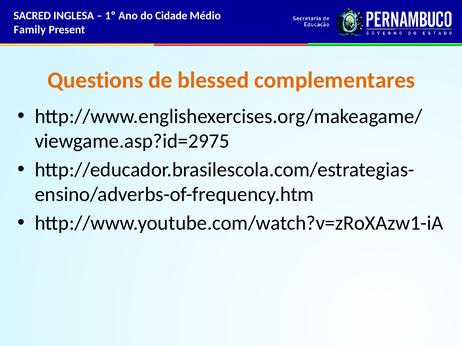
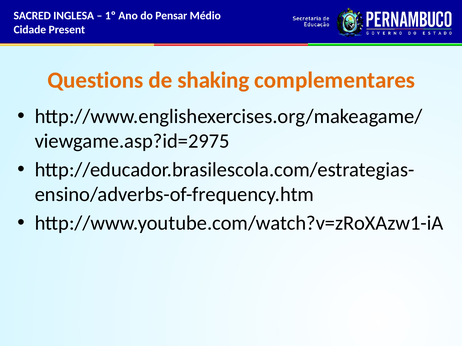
Cidade: Cidade -> Pensar (171, 16)
Family: Family -> Cidade (30, 30)
blessed: blessed -> shaking (213, 80)
